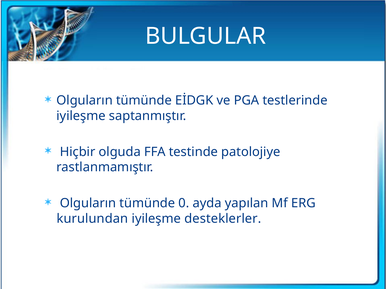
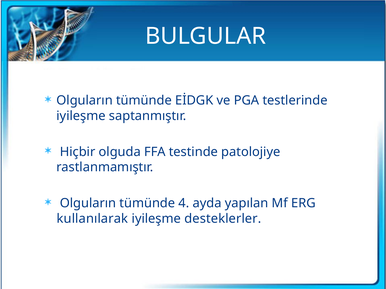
0: 0 -> 4 (184, 204)
kurulundan: kurulundan -> kullanılarak (92, 219)
